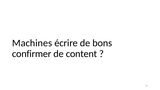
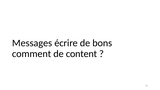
Machines: Machines -> Messages (32, 43)
confirmer: confirmer -> comment (32, 54)
